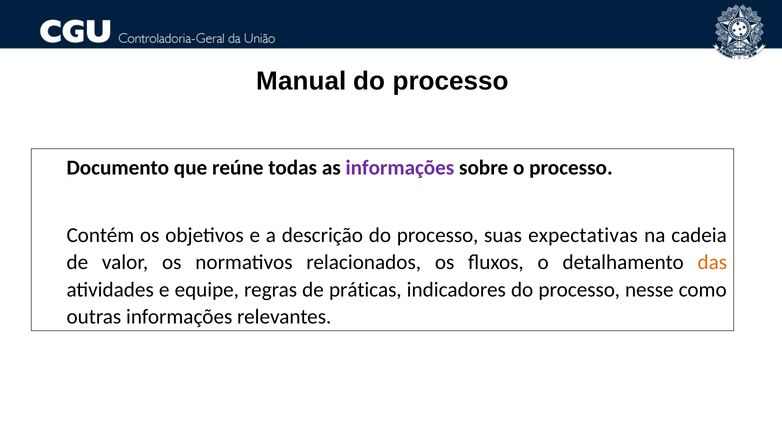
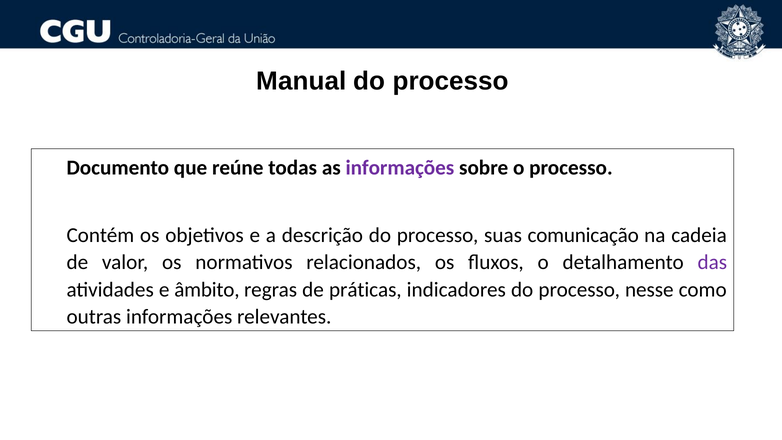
expectativas: expectativas -> comunicação (583, 235)
das colour: orange -> purple (712, 262)
equipe: equipe -> âmbito (207, 289)
